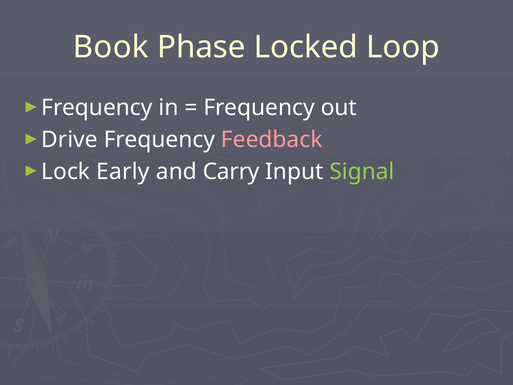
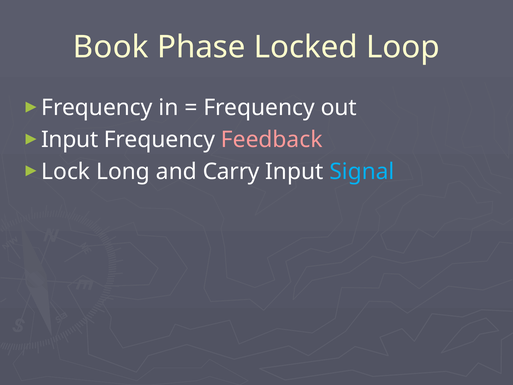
Drive: Drive -> Input (70, 140)
Early: Early -> Long (123, 171)
Signal colour: light green -> light blue (362, 171)
